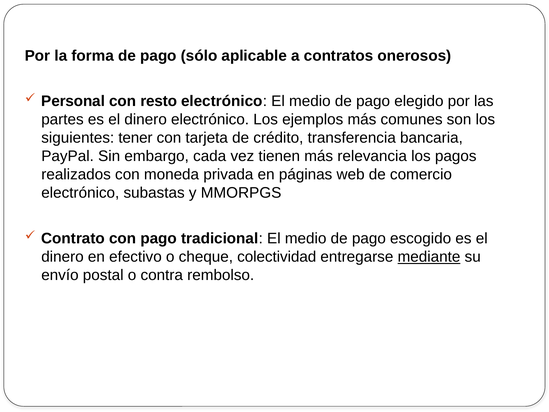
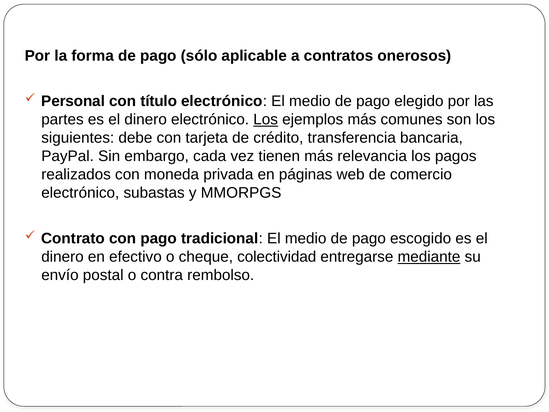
resto: resto -> título (159, 101)
Los underline: none -> present (266, 120)
tener: tener -> debe (135, 138)
